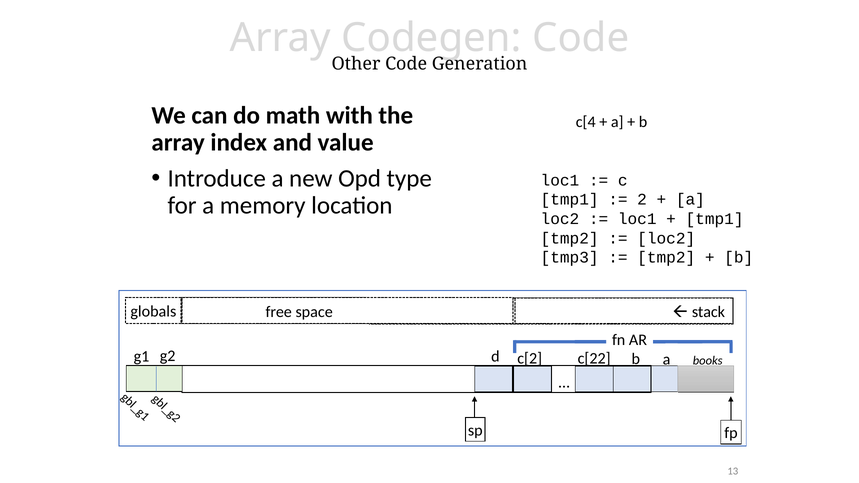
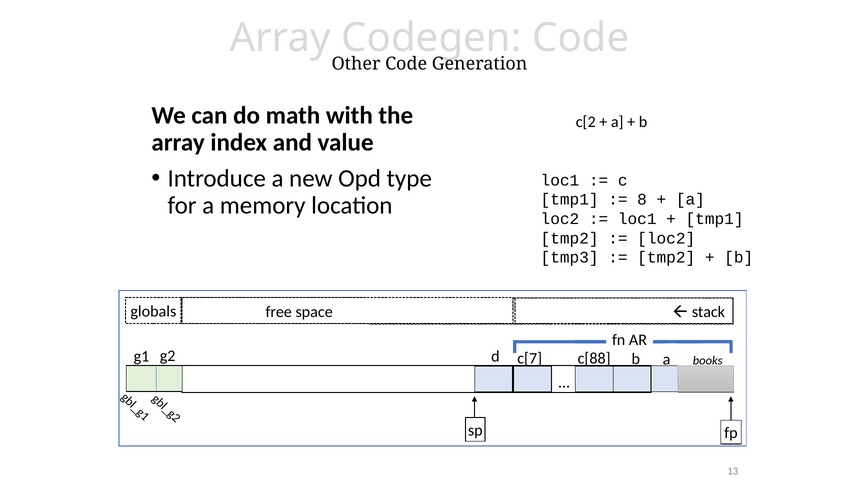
c[4: c[4 -> c[2 (586, 122)
2: 2 -> 8 (642, 200)
c[2: c[2 -> c[7 (530, 358)
c[22: c[22 -> c[88 (594, 358)
